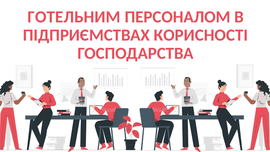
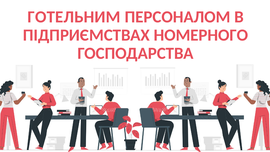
КОРИСНОСТІ: КОРИСНОСТІ -> НОМЕРНОГО (201, 35)
